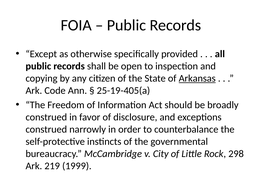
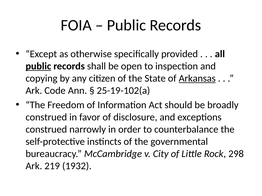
public underline: none -> present (38, 66)
25-19-405(a: 25-19-405(a -> 25-19-102(a (123, 91)
1999: 1999 -> 1932 (77, 166)
